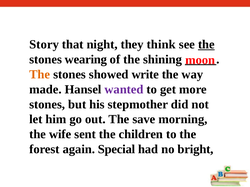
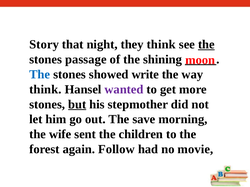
wearing: wearing -> passage (86, 60)
The colour: orange -> blue (40, 75)
made: made -> think (45, 90)
but underline: none -> present (77, 105)
Special: Special -> Follow (116, 150)
bright: bright -> movie (195, 150)
